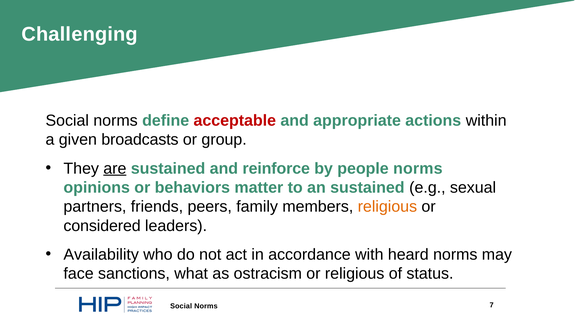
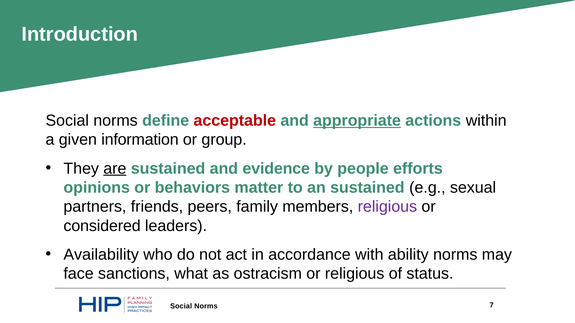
Challenging: Challenging -> Introduction (80, 34)
appropriate underline: none -> present (357, 121)
broadcasts: broadcasts -> information (140, 140)
reinforce: reinforce -> evidence (276, 169)
people norms: norms -> efforts (418, 169)
religious colour: orange -> purple (387, 207)
heard: heard -> ability (408, 255)
